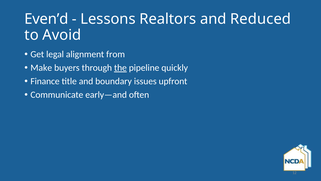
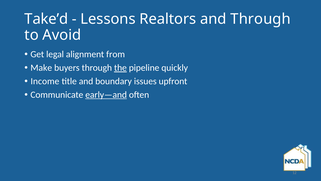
Even’d: Even’d -> Take’d (46, 19)
and Reduced: Reduced -> Through (261, 19)
Finance: Finance -> Income (45, 81)
early—and underline: none -> present (106, 95)
